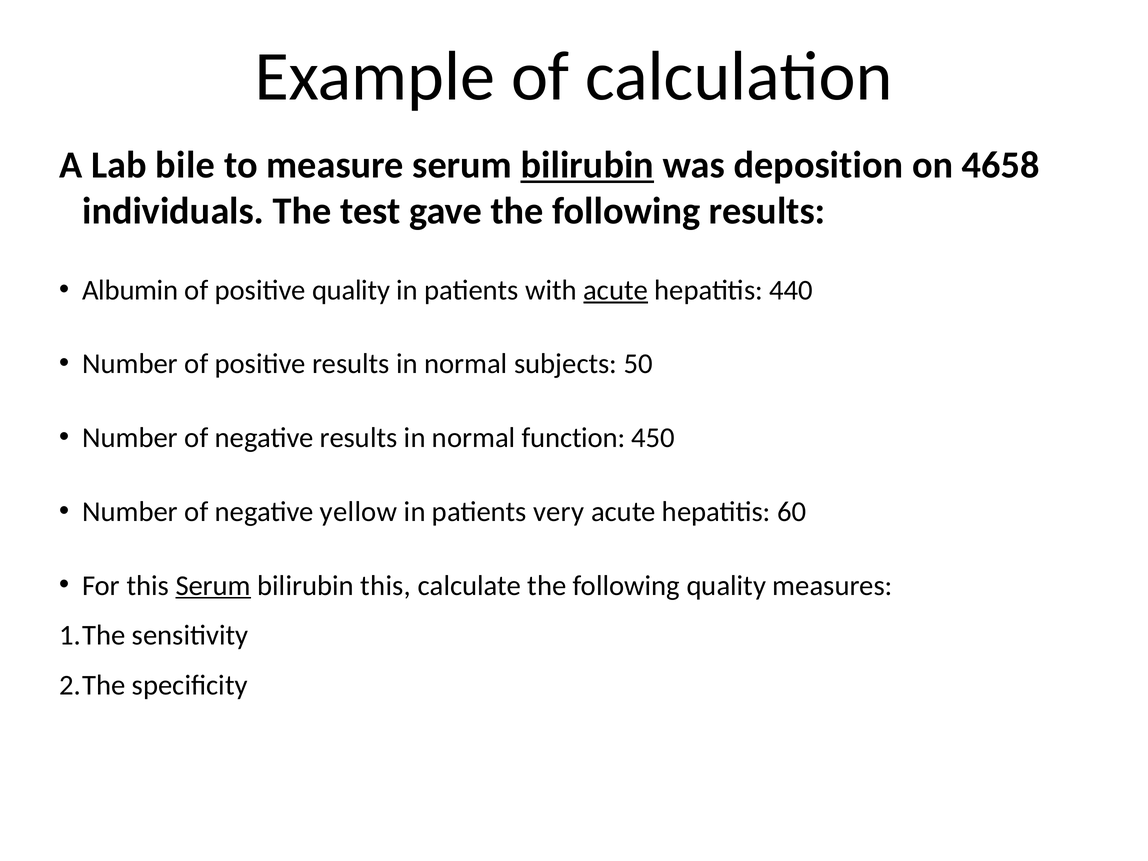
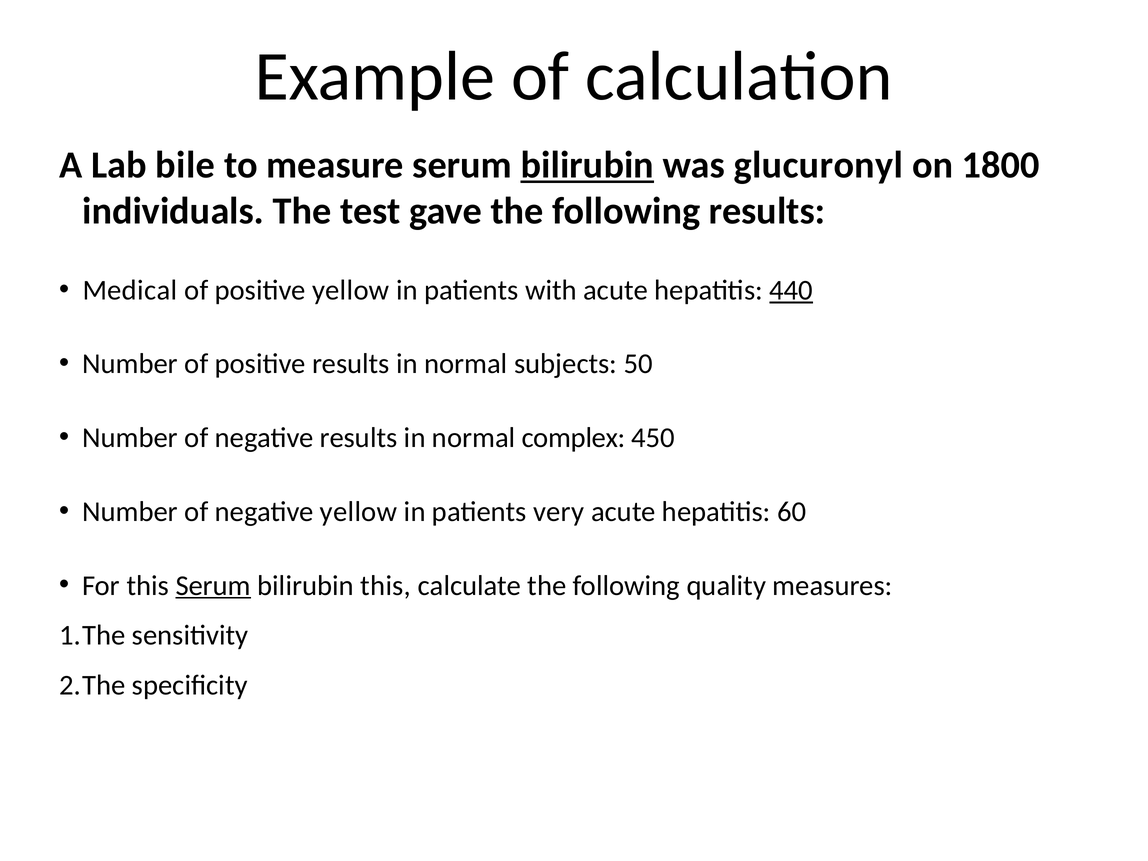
deposition: deposition -> glucuronyl (818, 165)
4658: 4658 -> 1800 (1001, 165)
Albumin: Albumin -> Medical (130, 290)
positive quality: quality -> yellow (351, 290)
acute underline: present -> none (616, 290)
440 underline: none -> present (791, 290)
function: function -> complex (574, 438)
